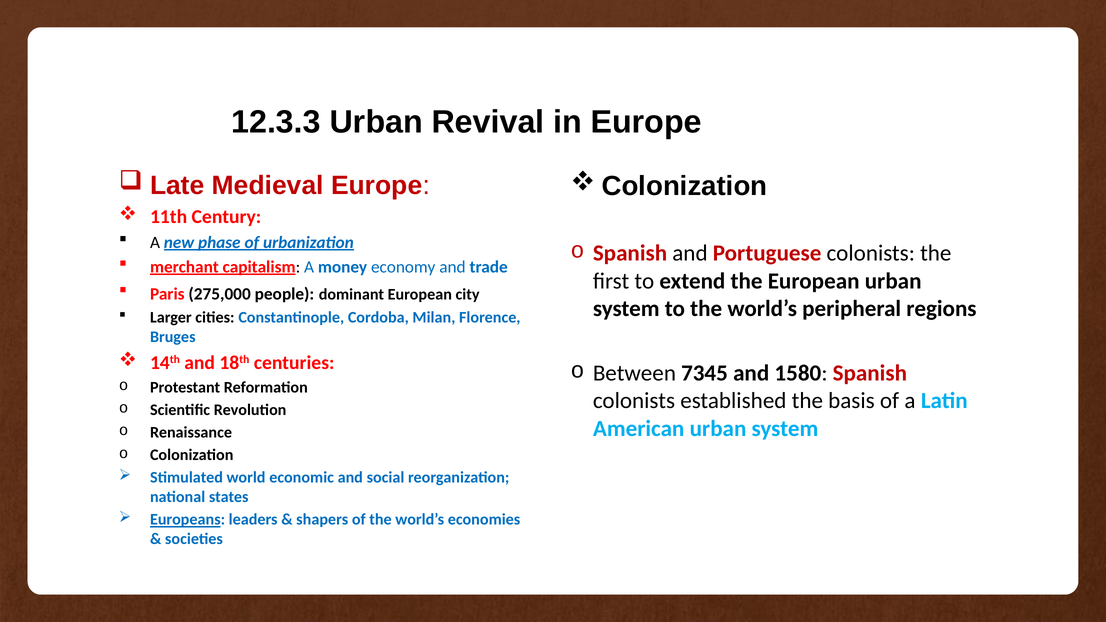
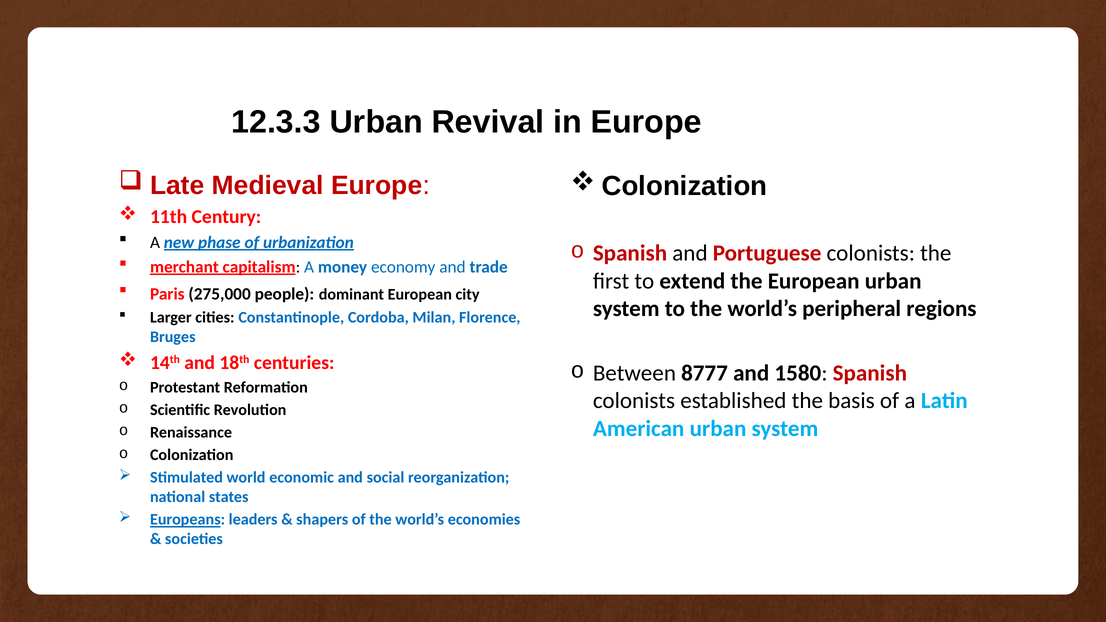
7345: 7345 -> 8777 (704, 373)
